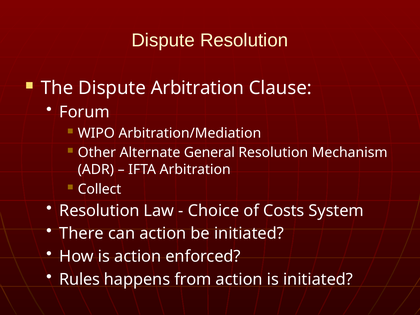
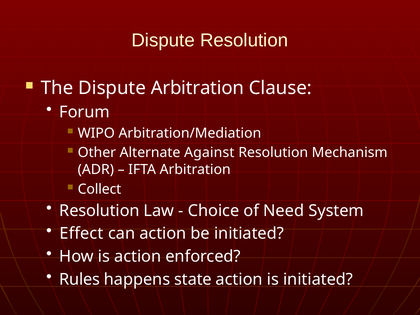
General: General -> Against (209, 153)
Costs: Costs -> Need (284, 211)
There: There -> Effect (82, 234)
from: from -> state (193, 279)
